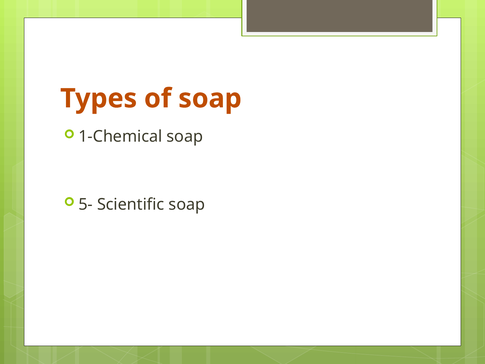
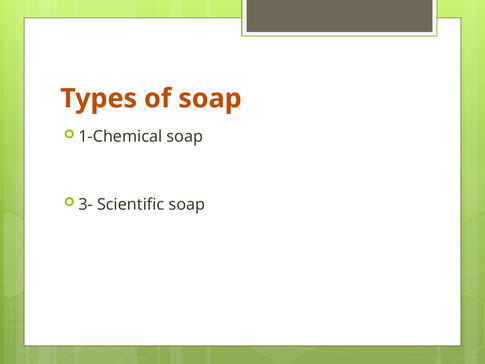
5-: 5- -> 3- (86, 204)
